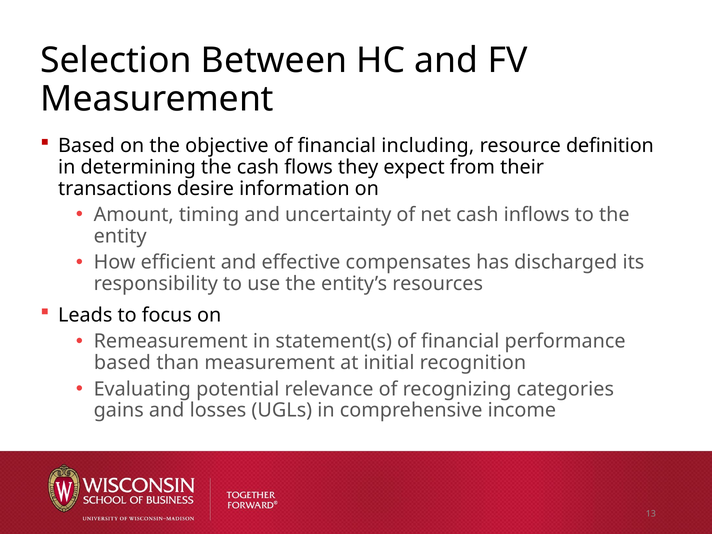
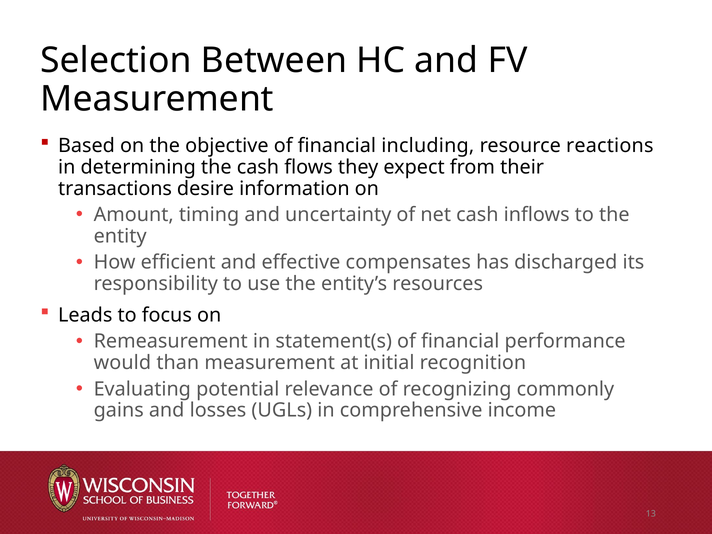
definition: definition -> reactions (610, 146)
based: based -> would (122, 363)
categories: categories -> commonly (565, 389)
